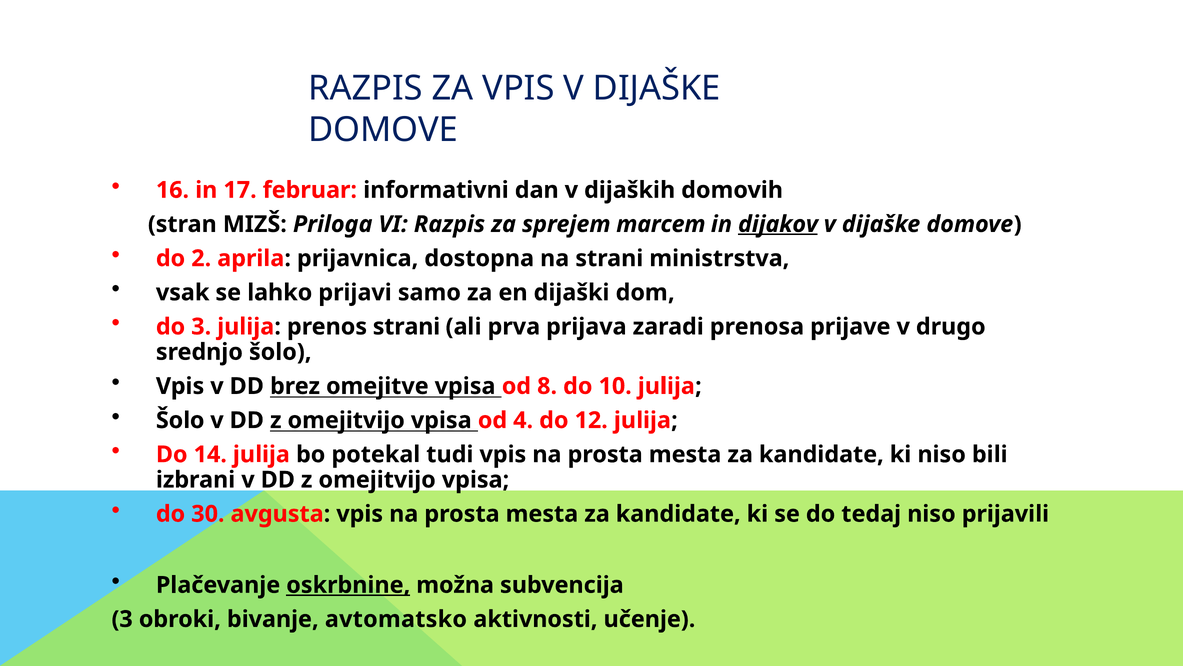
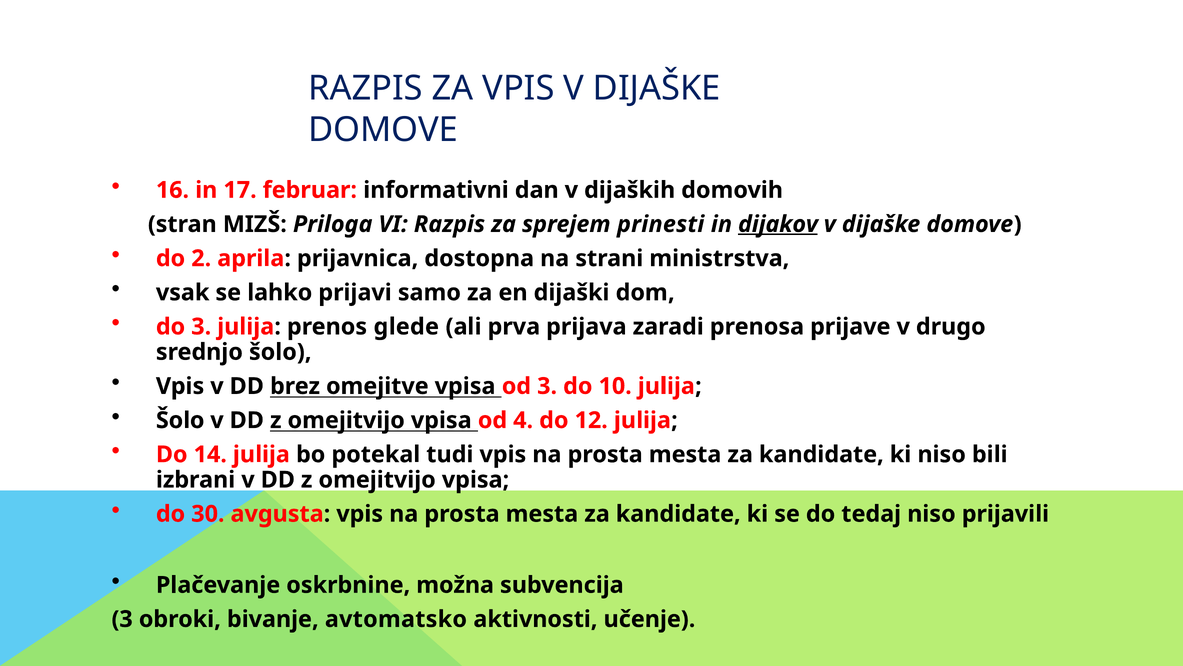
marcem: marcem -> prinesti (661, 224)
prenos strani: strani -> glede (406, 326)
od 8: 8 -> 3 (547, 386)
oskrbnine underline: present -> none (348, 585)
